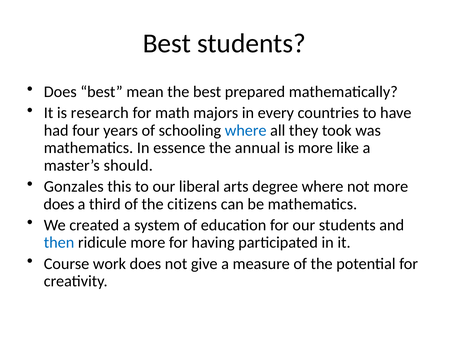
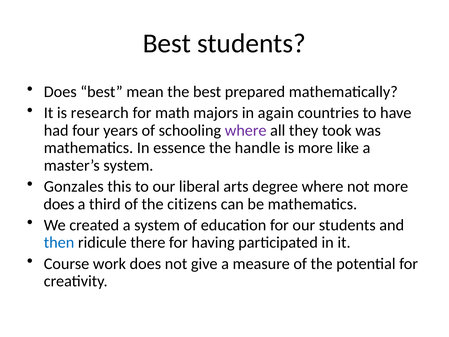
every: every -> again (276, 113)
where colour: blue -> purple (246, 130)
annual: annual -> handle (258, 148)
master’s should: should -> system (128, 165)
ridicule more: more -> there (148, 242)
